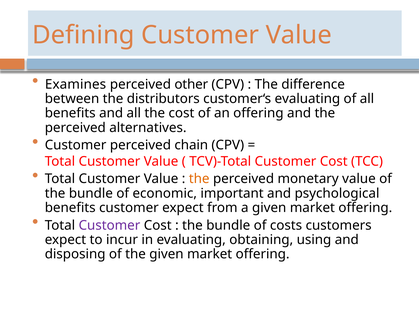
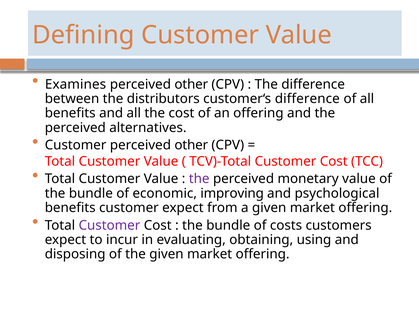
customer‘s evaluating: evaluating -> difference (307, 99)
Customer perceived chain: chain -> other (191, 145)
the colour: orange -> purple (199, 179)
important: important -> improving (232, 194)
